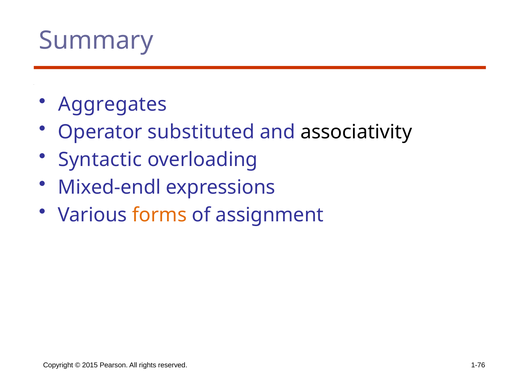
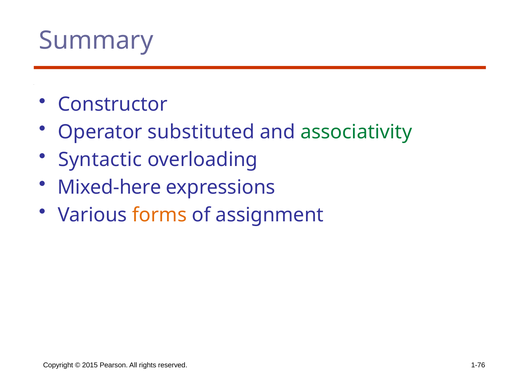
Aggregates: Aggregates -> Constructor (113, 104)
associativity colour: black -> green (356, 132)
Mixed-endl: Mixed-endl -> Mixed-here (109, 187)
